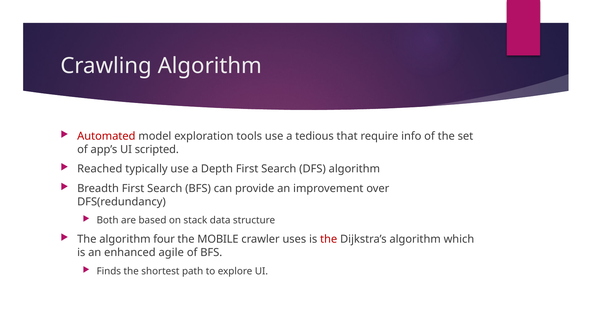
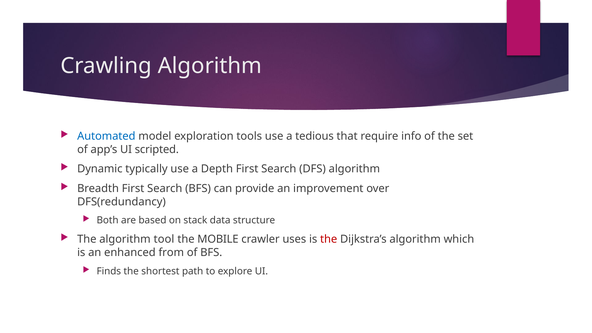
Automated colour: red -> blue (106, 136)
Reached: Reached -> Dynamic (100, 169)
four: four -> tool (164, 239)
agile: agile -> from (171, 253)
